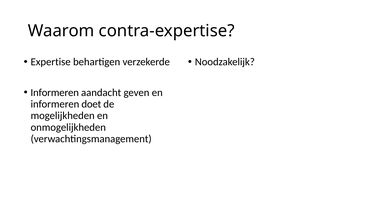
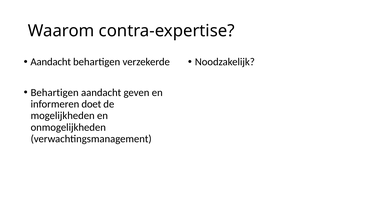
Expertise: Expertise -> Aandacht (51, 62)
Informeren: Informeren -> Behartigen (55, 93)
